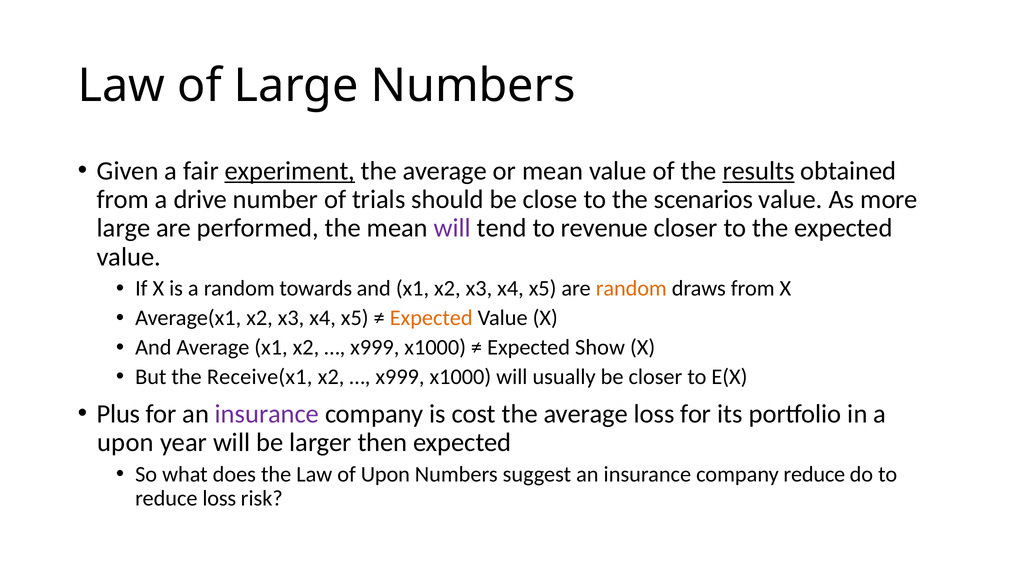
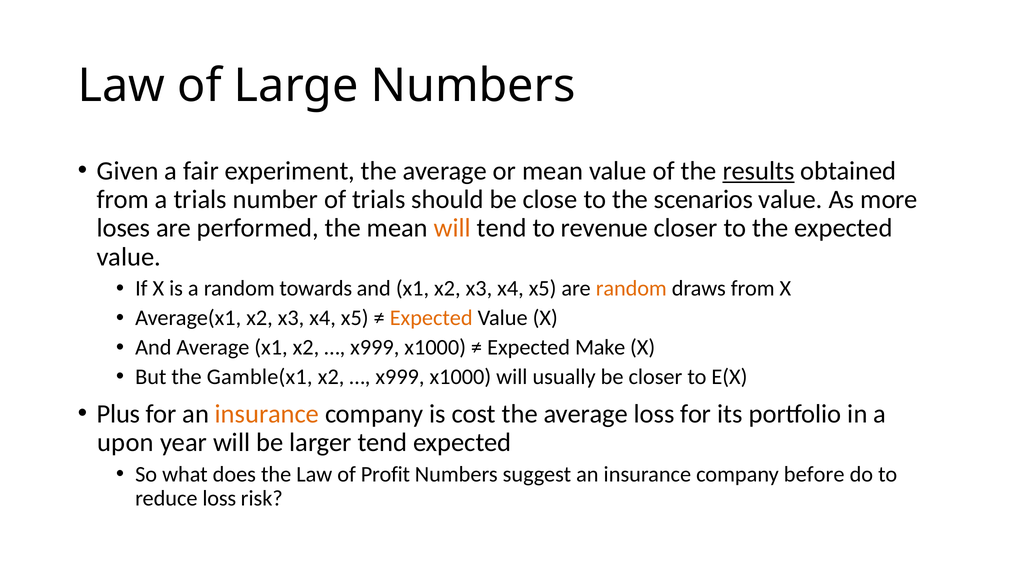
experiment underline: present -> none (290, 171)
a drive: drive -> trials (200, 199)
large: large -> loses (124, 228)
will colour: purple -> orange (452, 228)
Show: Show -> Make (600, 347)
Receive(x1: Receive(x1 -> Gamble(x1 (260, 377)
insurance colour: purple -> orange (267, 414)
larger then: then -> tend (382, 442)
of Upon: Upon -> Profit (385, 474)
company reduce: reduce -> before (814, 474)
